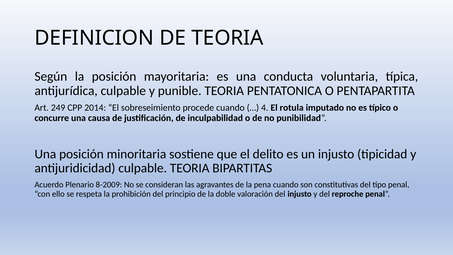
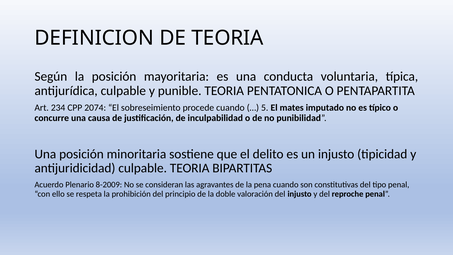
249: 249 -> 234 (58, 108)
2014: 2014 -> 2074 (95, 108)
4: 4 -> 5 (265, 108)
rotula: rotula -> mates (292, 108)
